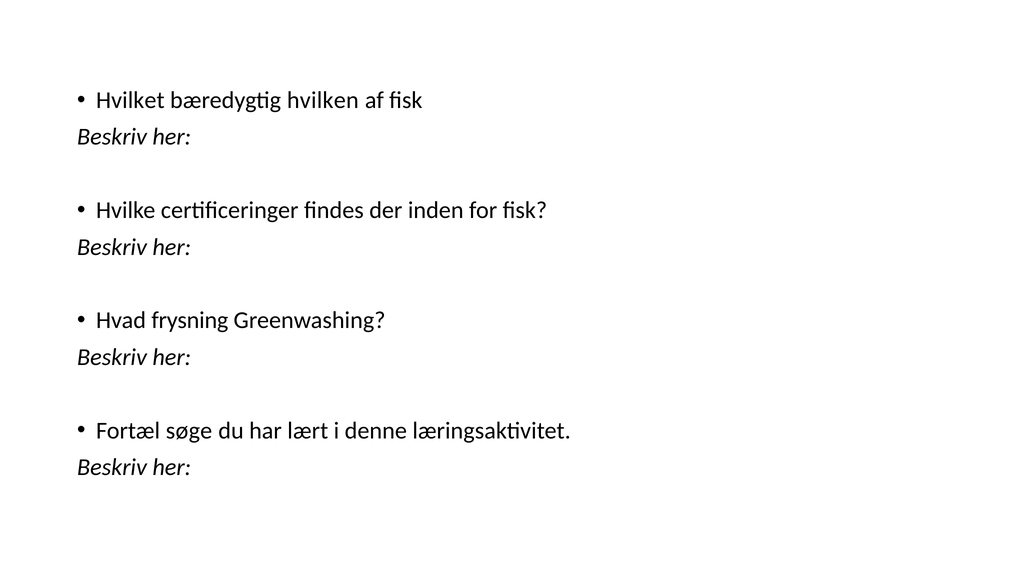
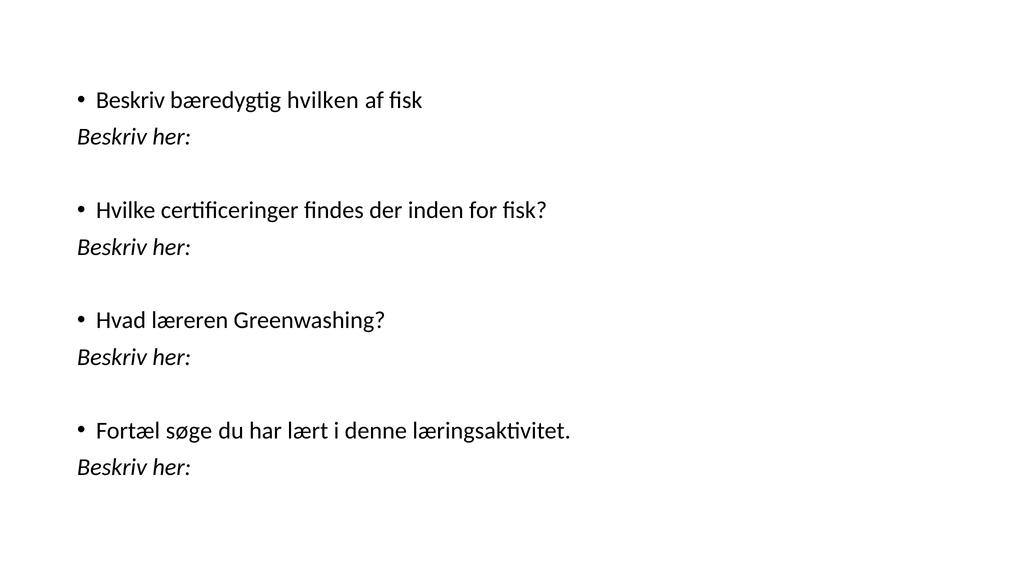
Hvilket: Hvilket -> Beskriv (130, 100)
frysning: frysning -> læreren (190, 320)
